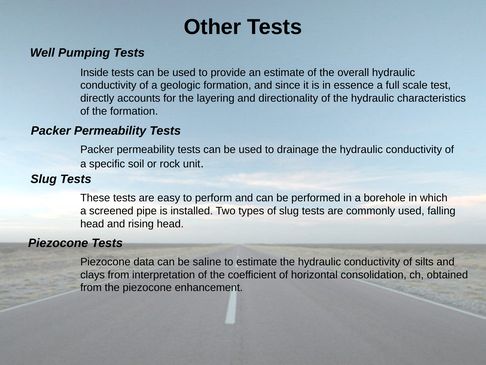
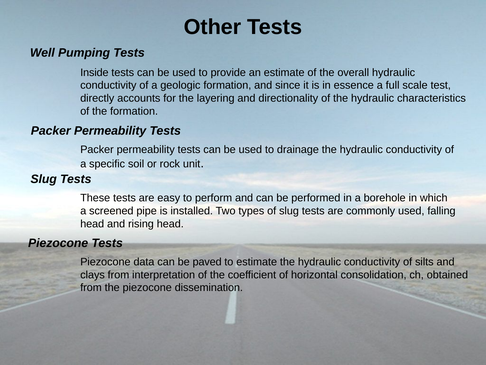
saline: saline -> paved (207, 261)
enhancement: enhancement -> dissemination (209, 287)
